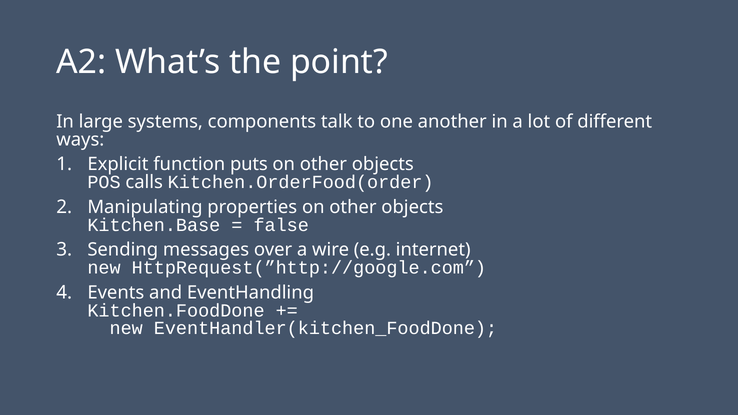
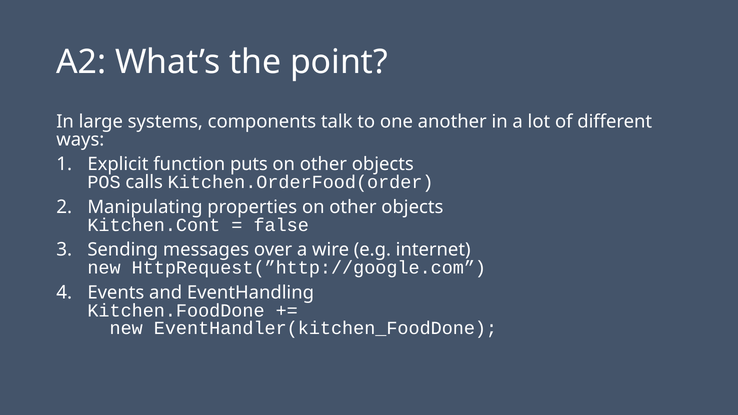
Kitchen.Base: Kitchen.Base -> Kitchen.Cont (154, 225)
